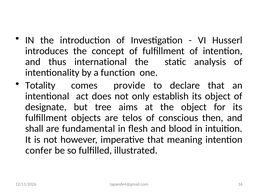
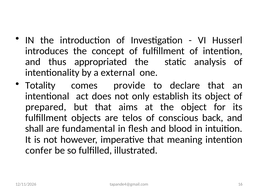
international: international -> appropriated (101, 62)
function: function -> external (118, 73)
designate: designate -> prepared (46, 107)
but tree: tree -> that (103, 107)
then: then -> back (213, 118)
